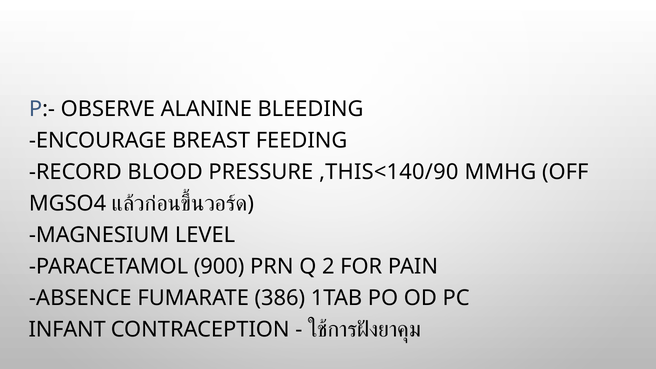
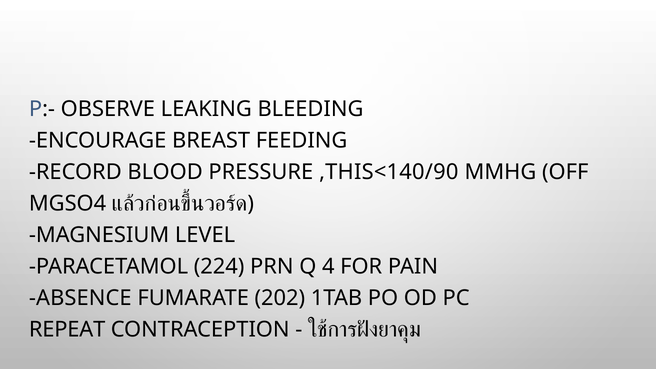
ALANINE: ALANINE -> LEAKING (206, 109)
900: 900 -> 224 (219, 267)
2: 2 -> 4 (328, 267)
386: 386 -> 202 (280, 298)
INFANT: INFANT -> REPEAT (67, 330)
